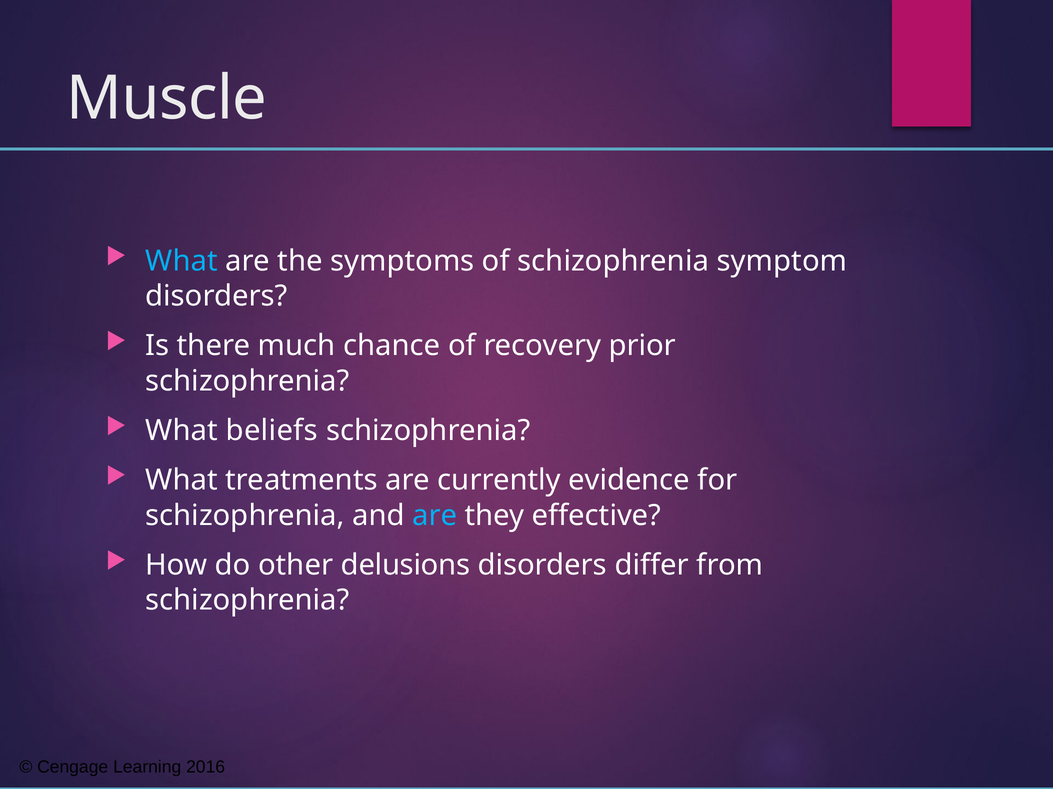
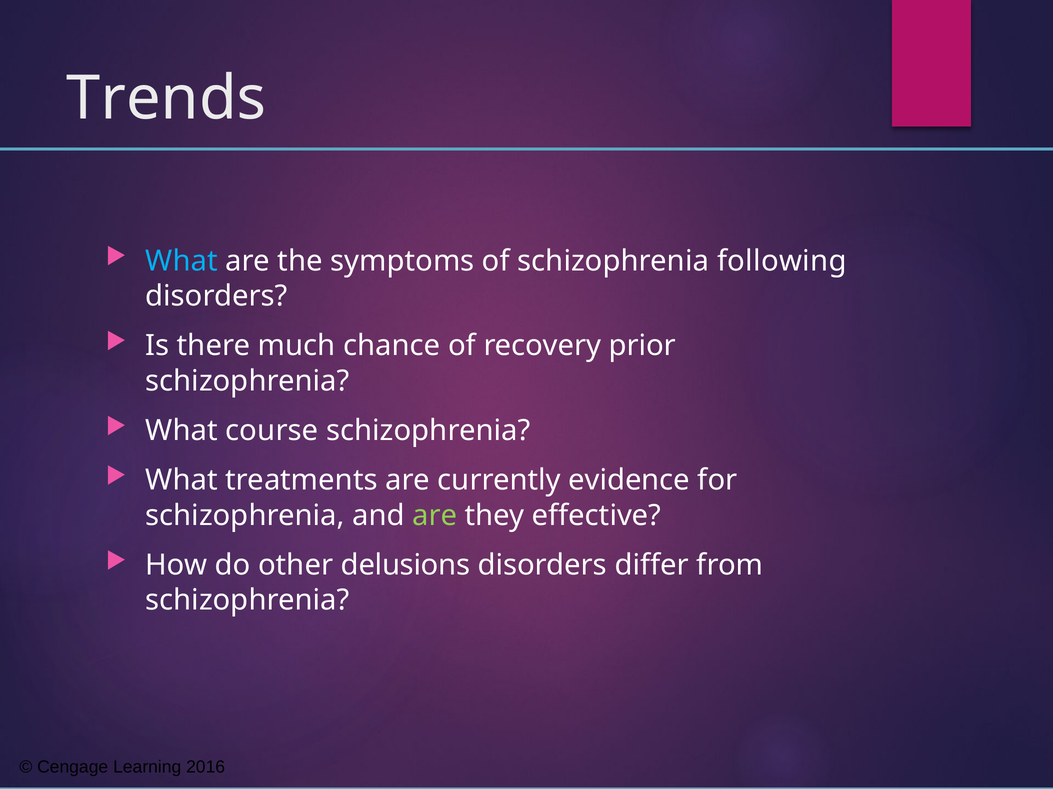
Muscle: Muscle -> Trends (166, 99)
symptom: symptom -> following (782, 261)
beliefs: beliefs -> course (272, 431)
are colour: light blue -> light green (435, 516)
